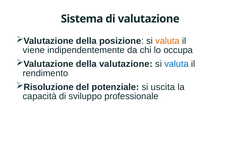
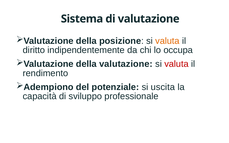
viene: viene -> diritto (34, 50)
valuta colour: blue -> red (177, 64)
Risoluzione: Risoluzione -> Adempiono (49, 87)
